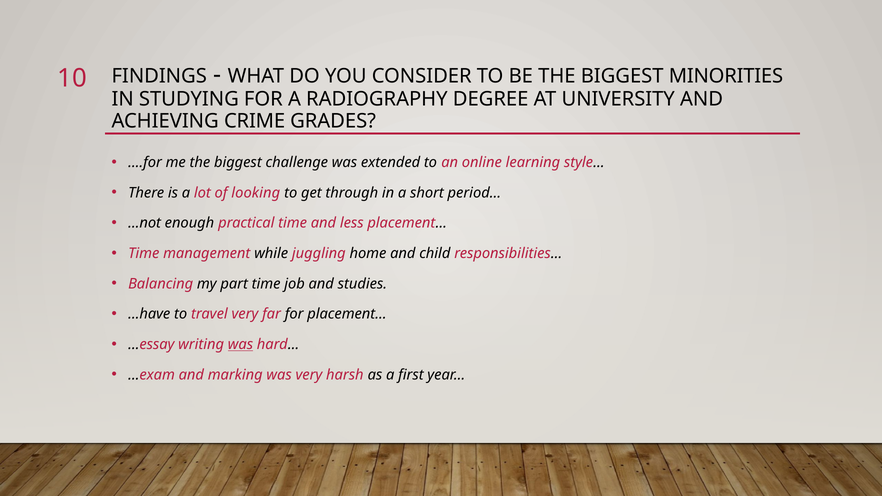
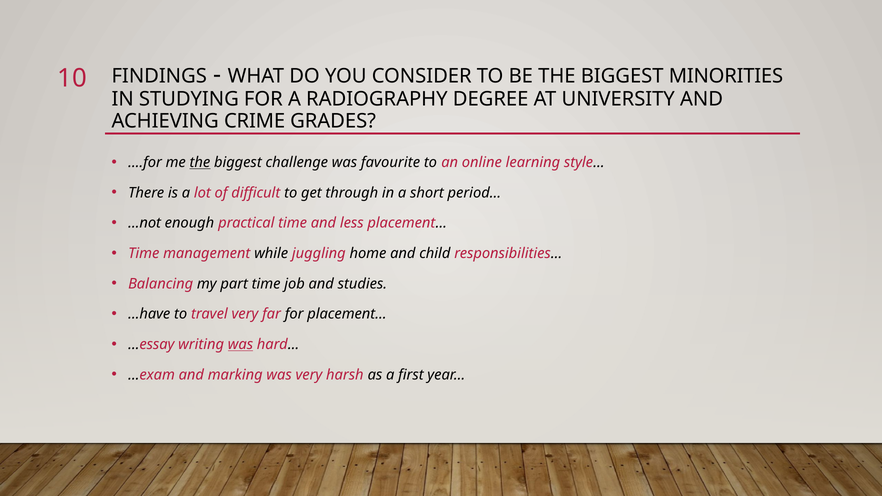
the underline: none -> present (200, 162)
extended: extended -> favourite (390, 162)
looking: looking -> difficult (256, 193)
